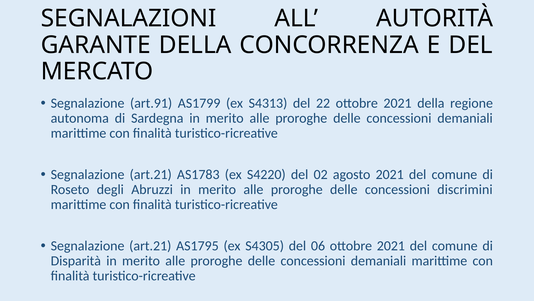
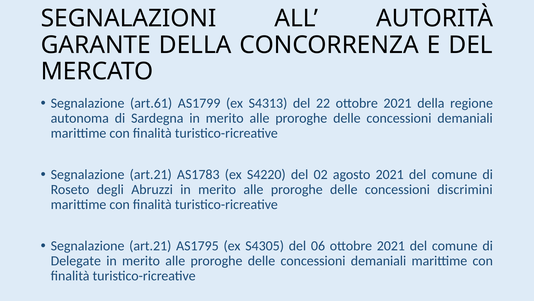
art.91: art.91 -> art.61 (151, 103)
Disparità: Disparità -> Delegate (76, 260)
